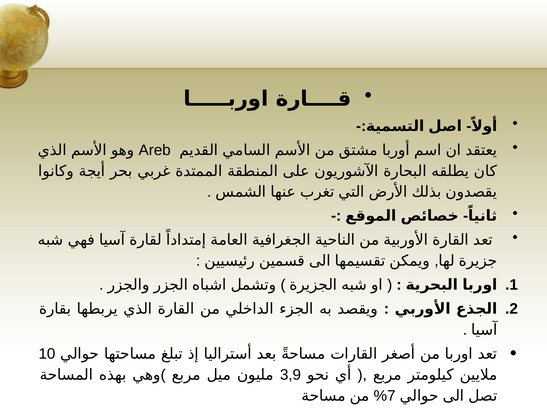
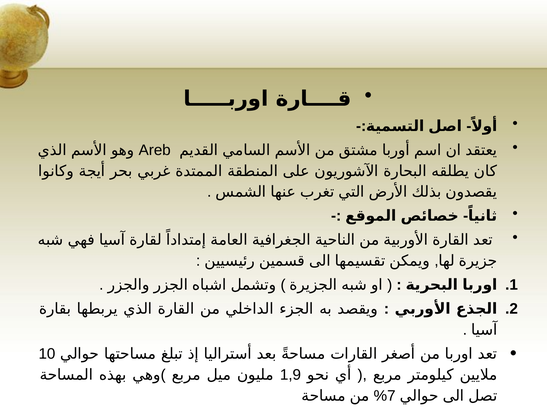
3,9: 3,9 -> 1,9 (290, 375)
